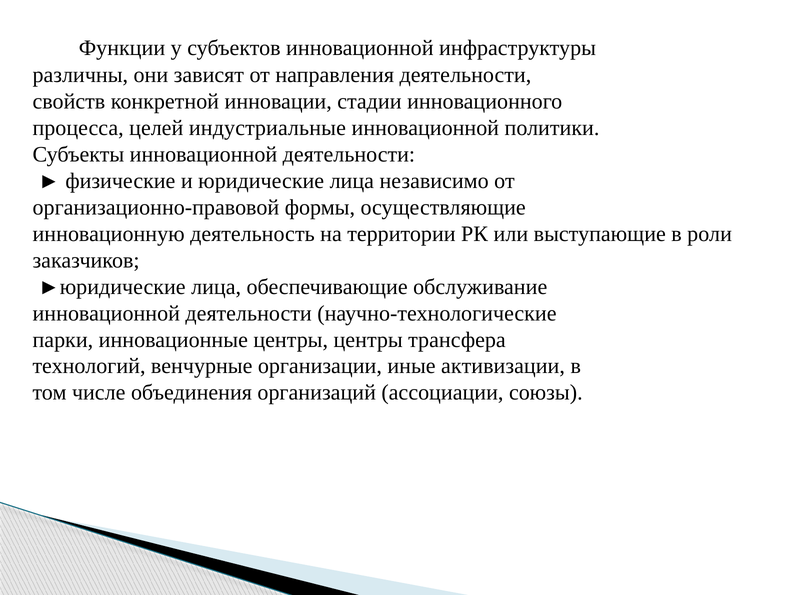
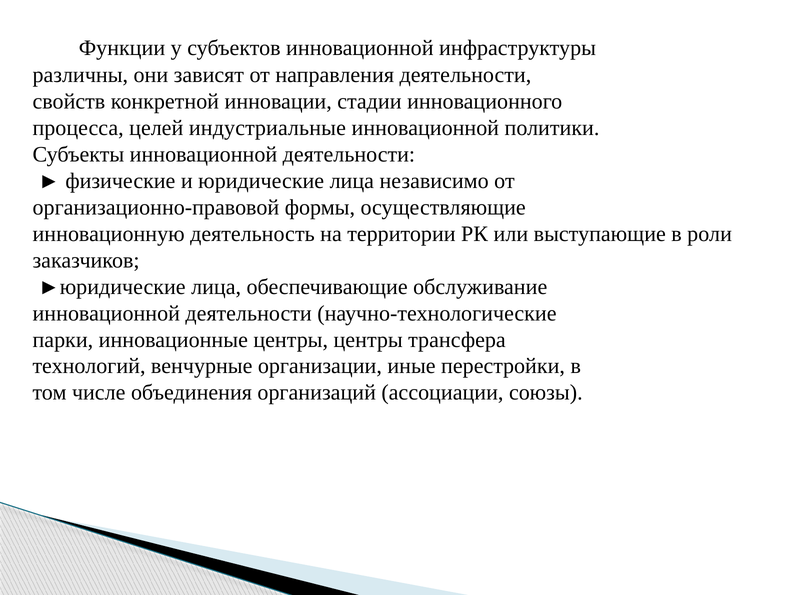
активизации: активизации -> перестройки (503, 366)
